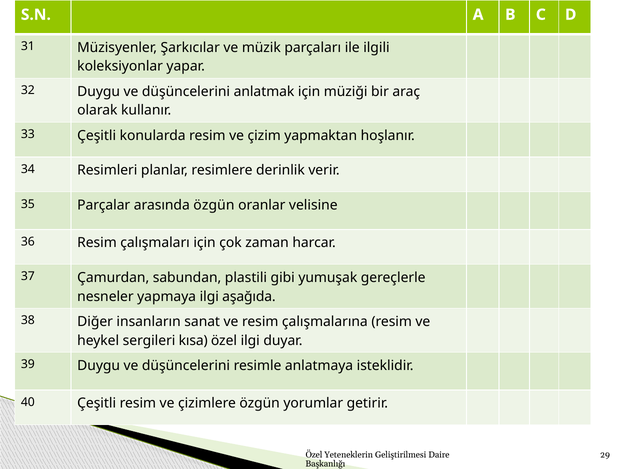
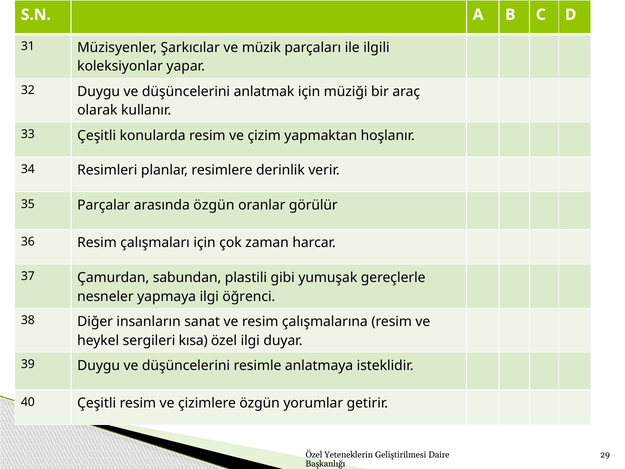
velisine: velisine -> görülür (313, 205)
aşağıda: aşağıda -> öğrenci (249, 296)
